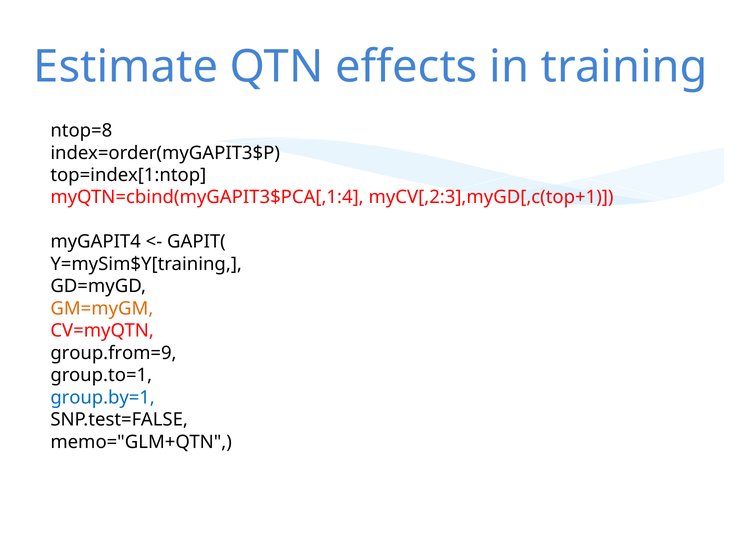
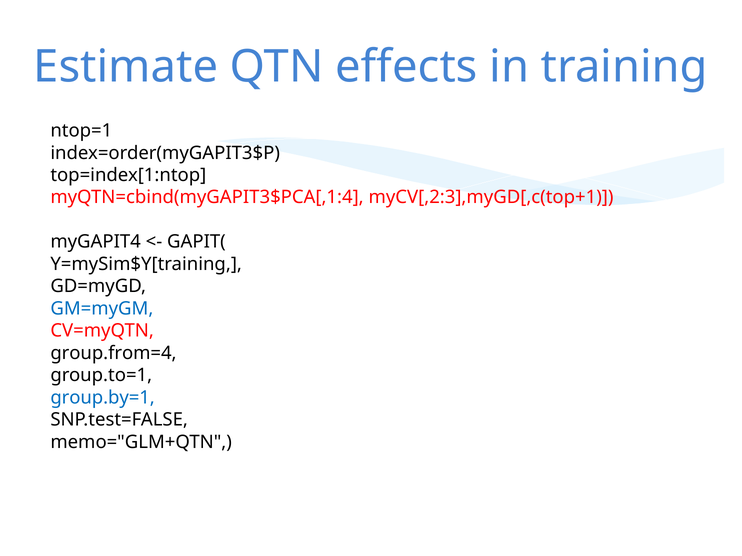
ntop=8: ntop=8 -> ntop=1 (81, 131)
GM=myGM colour: orange -> blue (102, 309)
group.from=9: group.from=9 -> group.from=4 (113, 353)
